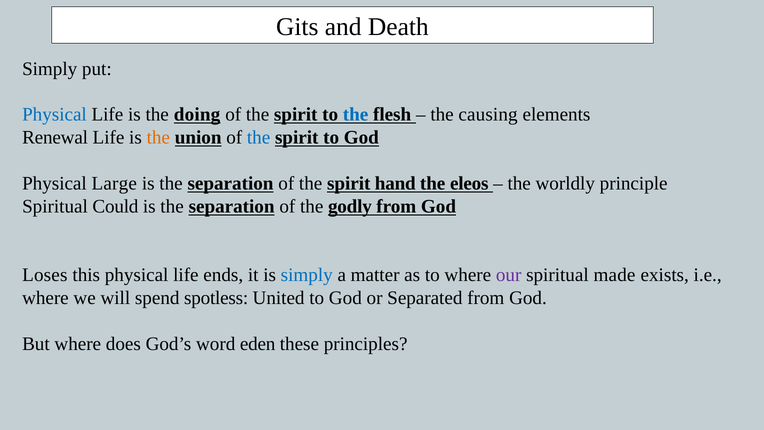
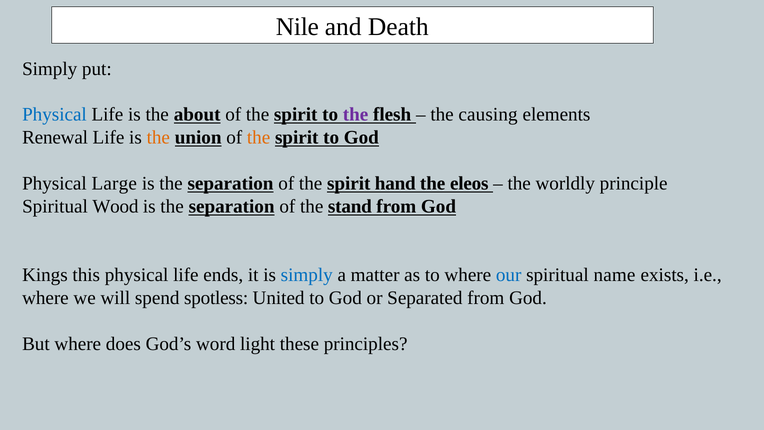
Gits: Gits -> Nile (297, 27)
doing: doing -> about (197, 115)
the colour: blue -> purple (356, 115)
the colour: blue -> orange (259, 137)
Could: Could -> Wood (115, 206)
godly: godly -> stand (350, 206)
Loses: Loses -> Kings (45, 275)
our colour: purple -> blue (509, 275)
made: made -> name (615, 275)
eden: eden -> light (258, 344)
